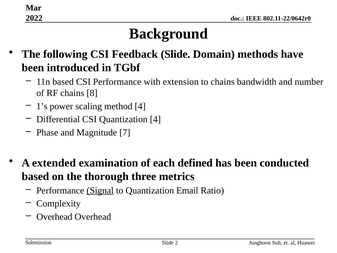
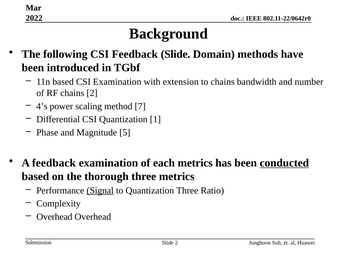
CSI Performance: Performance -> Examination (117, 82)
chains 8: 8 -> 2 (92, 93)
1’s: 1’s -> 4’s (42, 106)
method 4: 4 -> 7 (140, 106)
Quantization 4: 4 -> 1 (155, 119)
7: 7 -> 5 (125, 132)
A extended: extended -> feedback (54, 163)
each defined: defined -> metrics (195, 163)
conducted underline: none -> present (284, 163)
Quantization Email: Email -> Three (187, 190)
